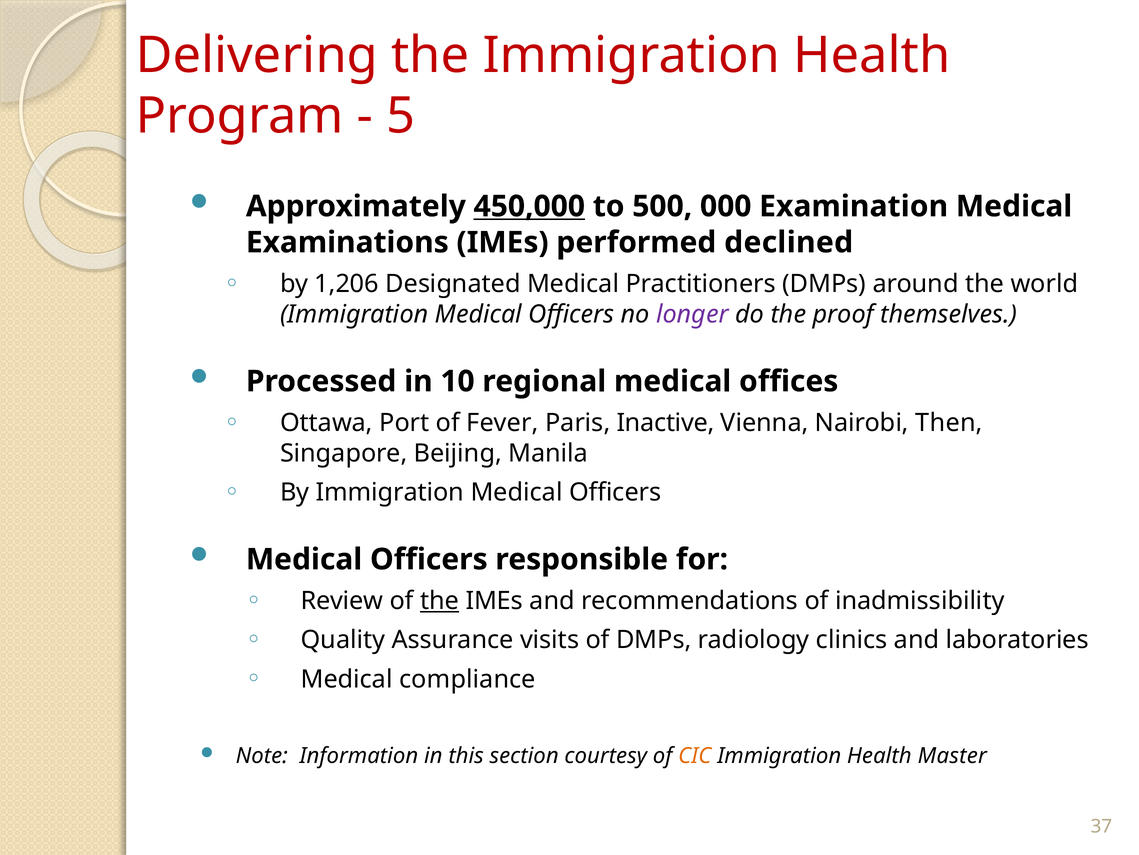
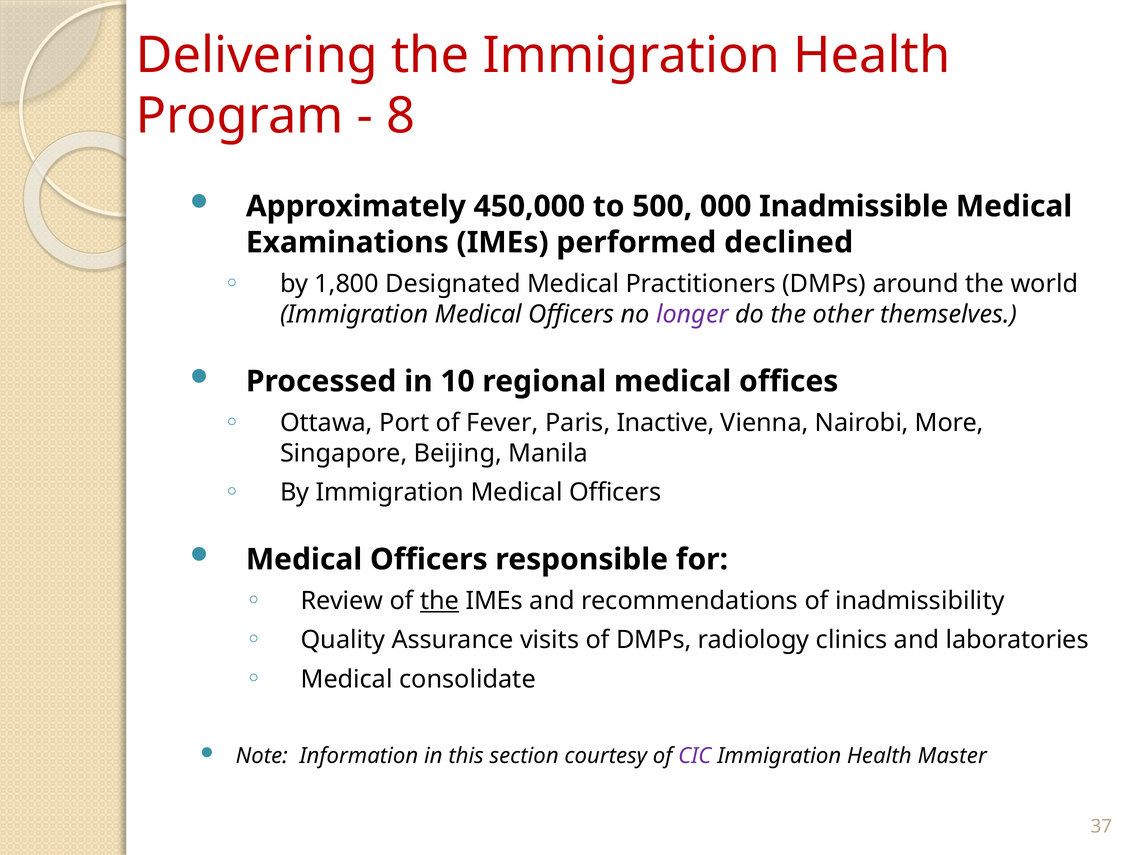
5: 5 -> 8 (401, 116)
450,000 underline: present -> none (529, 206)
Examination: Examination -> Inadmissible (854, 206)
1,206: 1,206 -> 1,800 (347, 284)
proof: proof -> other (843, 314)
Then: Then -> More (949, 423)
compliance: compliance -> consolidate (468, 679)
CIC colour: orange -> purple (695, 755)
